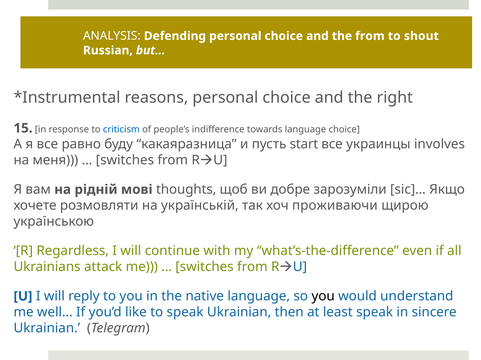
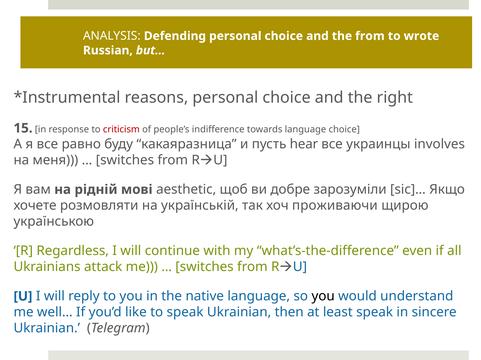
shout: shout -> wrote (421, 36)
criticism colour: blue -> red (121, 130)
start: start -> hear (304, 144)
thoughts: thoughts -> aesthetic (186, 190)
